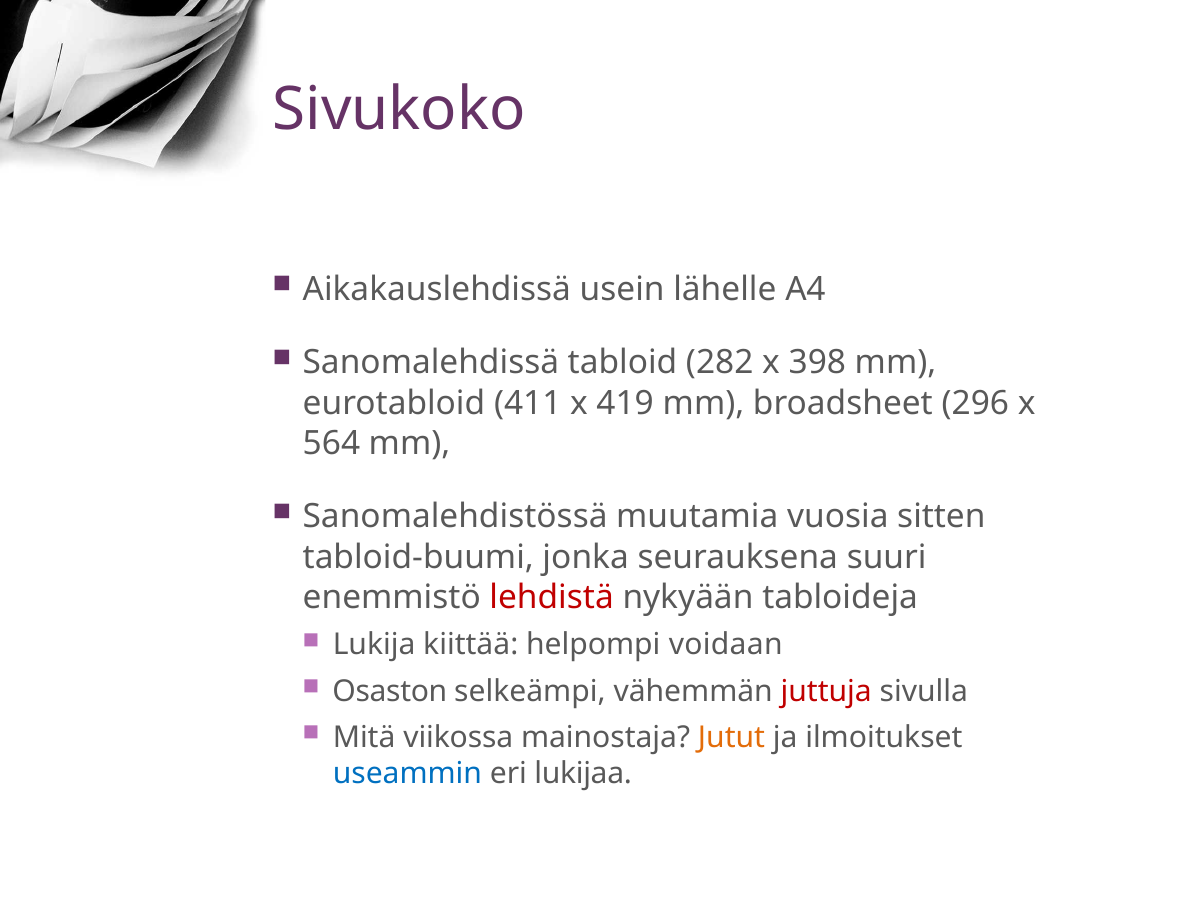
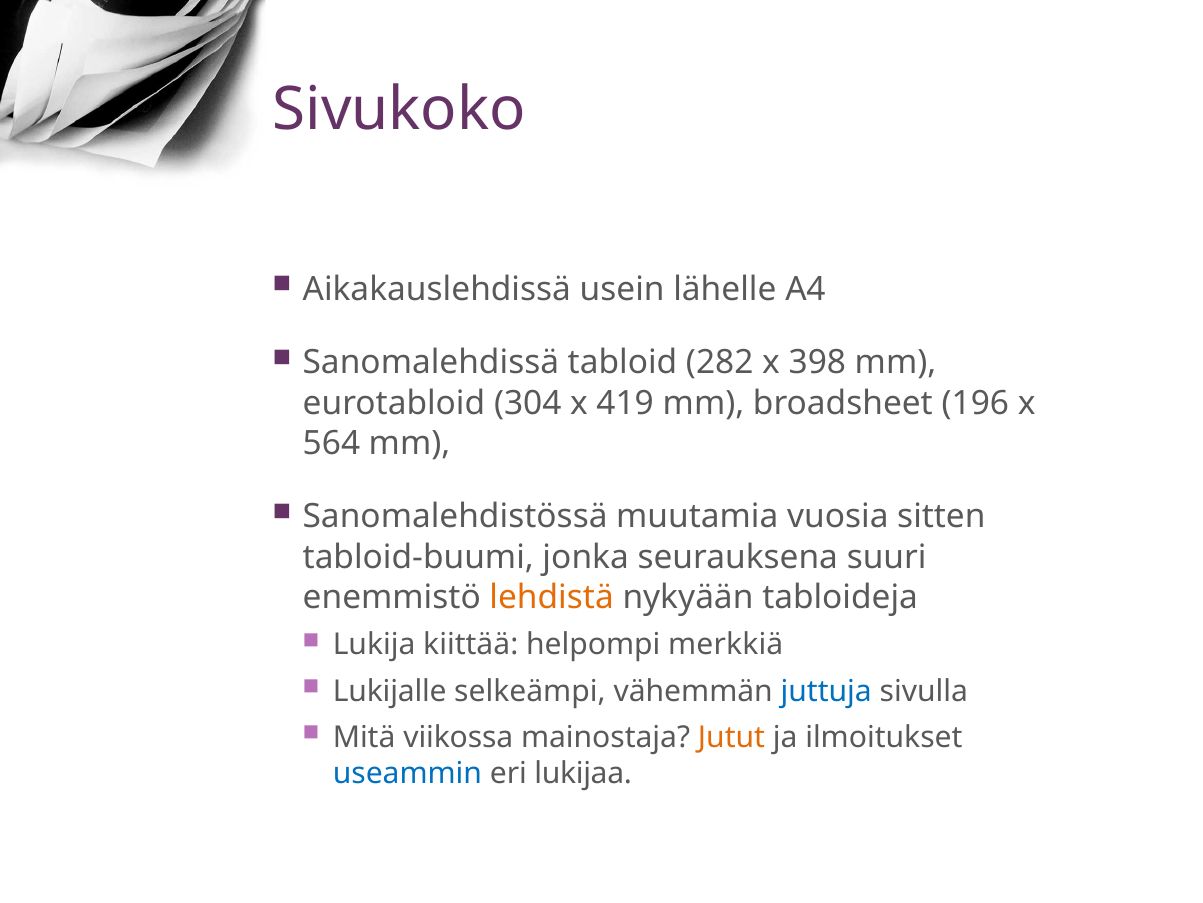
411: 411 -> 304 (528, 403)
296: 296 -> 196 (975, 403)
lehdistä colour: red -> orange (552, 597)
voidaan: voidaan -> merkkiä (726, 645)
Osaston: Osaston -> Lukijalle (390, 691)
juttuja colour: red -> blue (826, 691)
